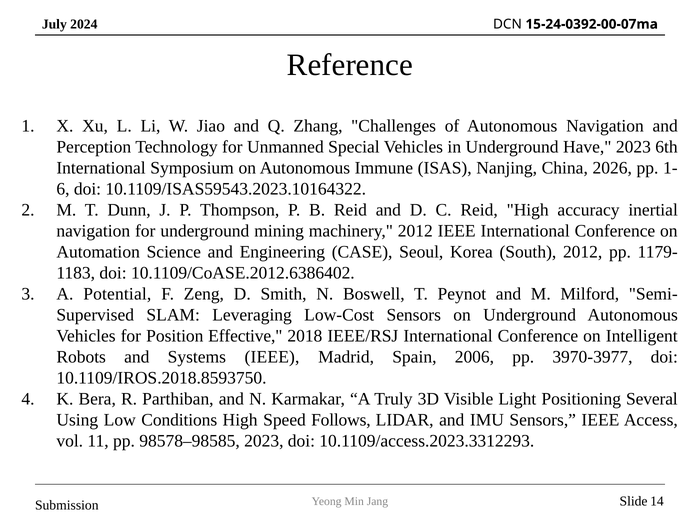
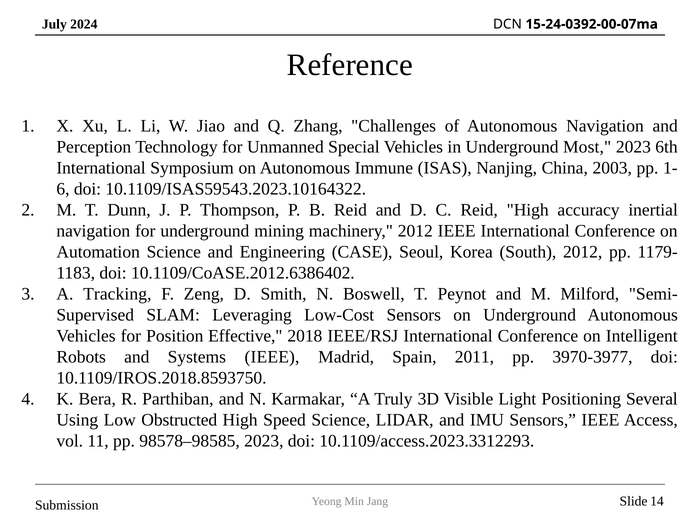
Have: Have -> Most (587, 147)
2026: 2026 -> 2003 (612, 168)
Potential: Potential -> Tracking (117, 294)
2006: 2006 -> 2011 (474, 357)
Conditions: Conditions -> Obstructed (179, 420)
Speed Follows: Follows -> Science (341, 420)
